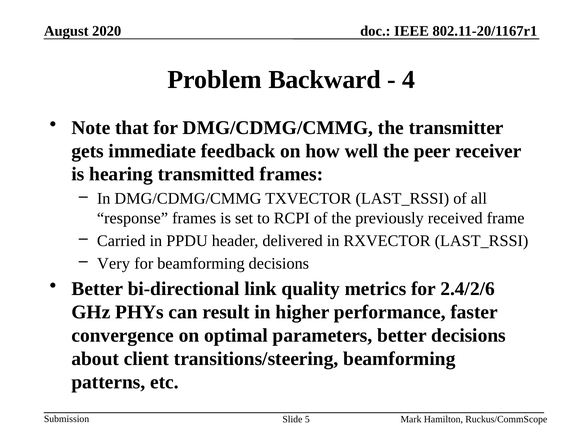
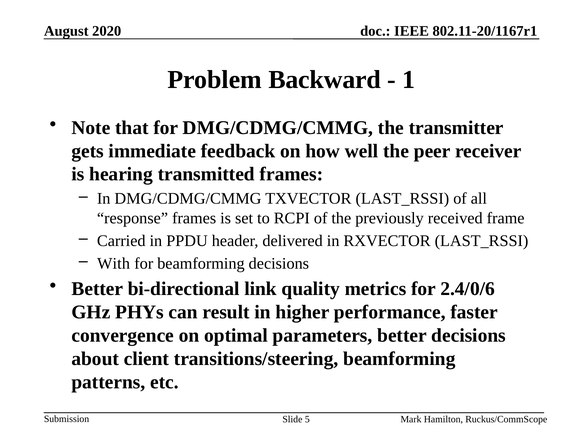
4: 4 -> 1 (409, 80)
Very: Very -> With (114, 264)
2.4/2/6: 2.4/2/6 -> 2.4/0/6 (468, 289)
